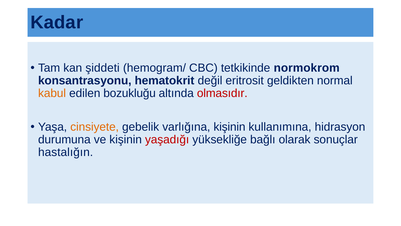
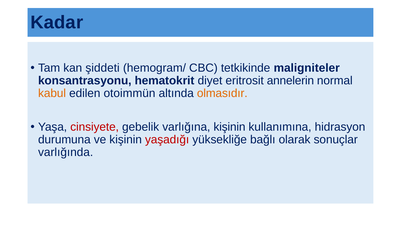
normokrom: normokrom -> maligniteler (307, 68)
değil: değil -> diyet (210, 81)
geldikten: geldikten -> annelerin (290, 81)
bozukluğu: bozukluğu -> otoimmün (130, 93)
olmasıdır colour: red -> orange (222, 93)
cinsiyete colour: orange -> red (95, 127)
hastalığın: hastalığın -> varlığında (66, 152)
